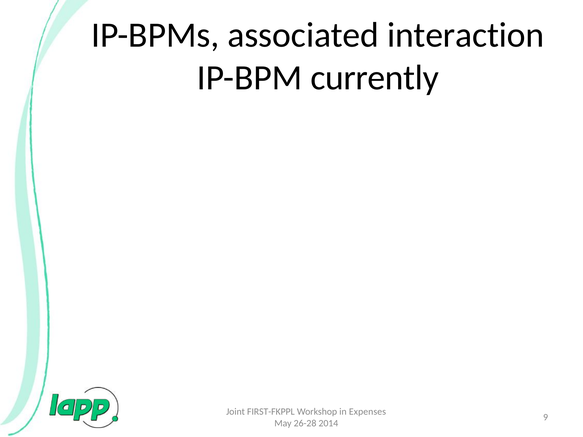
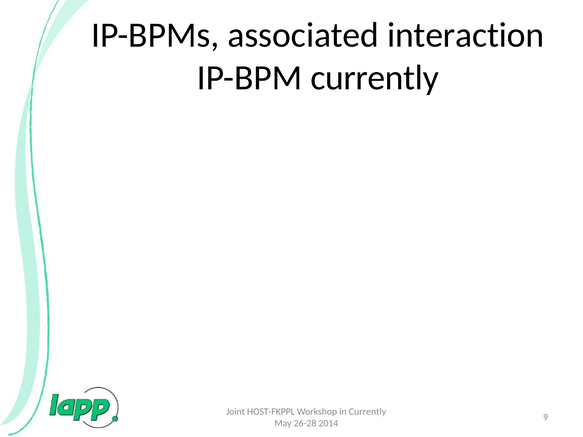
FIRST-FKPPL: FIRST-FKPPL -> HOST-FKPPL (271, 412)
in Expenses: Expenses -> Currently (368, 412)
